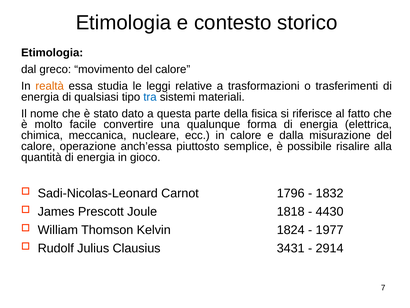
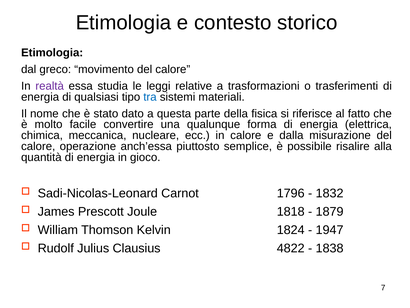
realtà colour: orange -> purple (50, 86)
4430: 4430 -> 1879 (330, 211)
1977: 1977 -> 1947 (330, 230)
3431: 3431 -> 4822 (291, 248)
2914: 2914 -> 1838 (330, 248)
